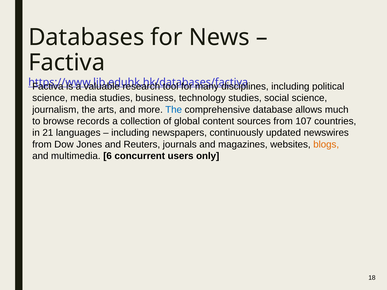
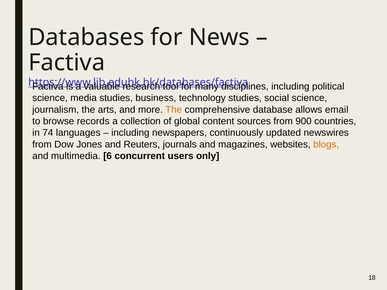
The colour: blue -> orange (174, 110)
much: much -> email (337, 110)
107: 107 -> 900 (304, 121)
21: 21 -> 74 (48, 133)
